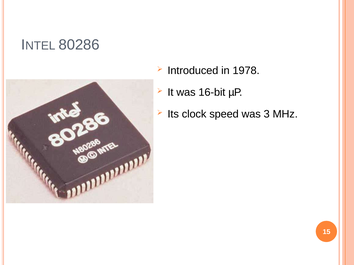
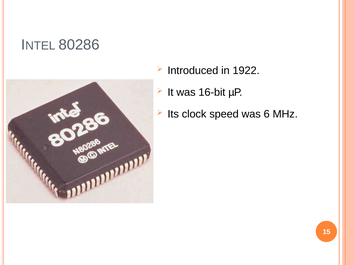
1978: 1978 -> 1922 (246, 71)
3: 3 -> 6 (267, 114)
